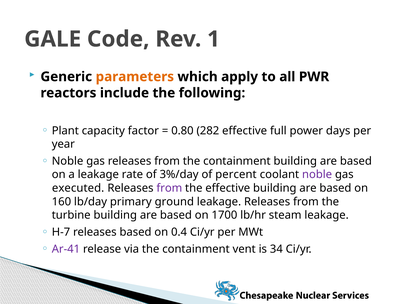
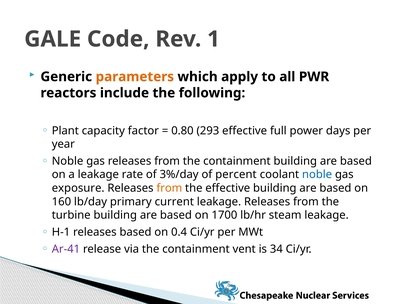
282: 282 -> 293 (208, 131)
noble colour: purple -> blue (317, 174)
executed: executed -> exposure (78, 188)
from colour: purple -> orange (169, 188)
ground: ground -> current (174, 202)
H-7: H-7 -> H-1 (61, 232)
